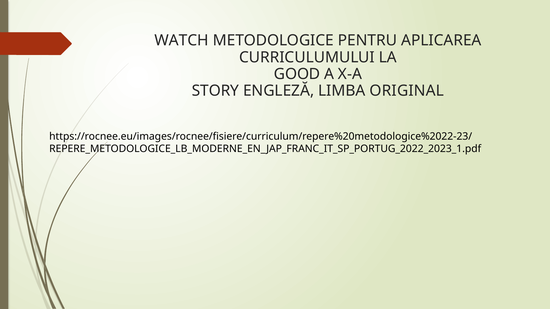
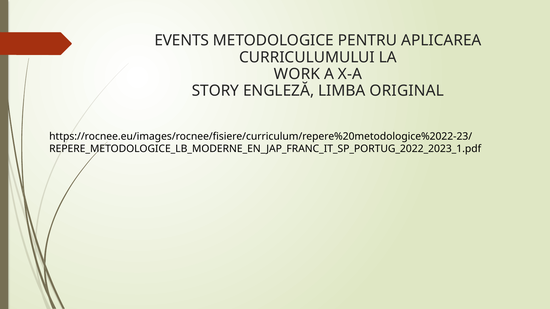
WATCH: WATCH -> EVENTS (182, 41)
GOOD: GOOD -> WORK (297, 74)
